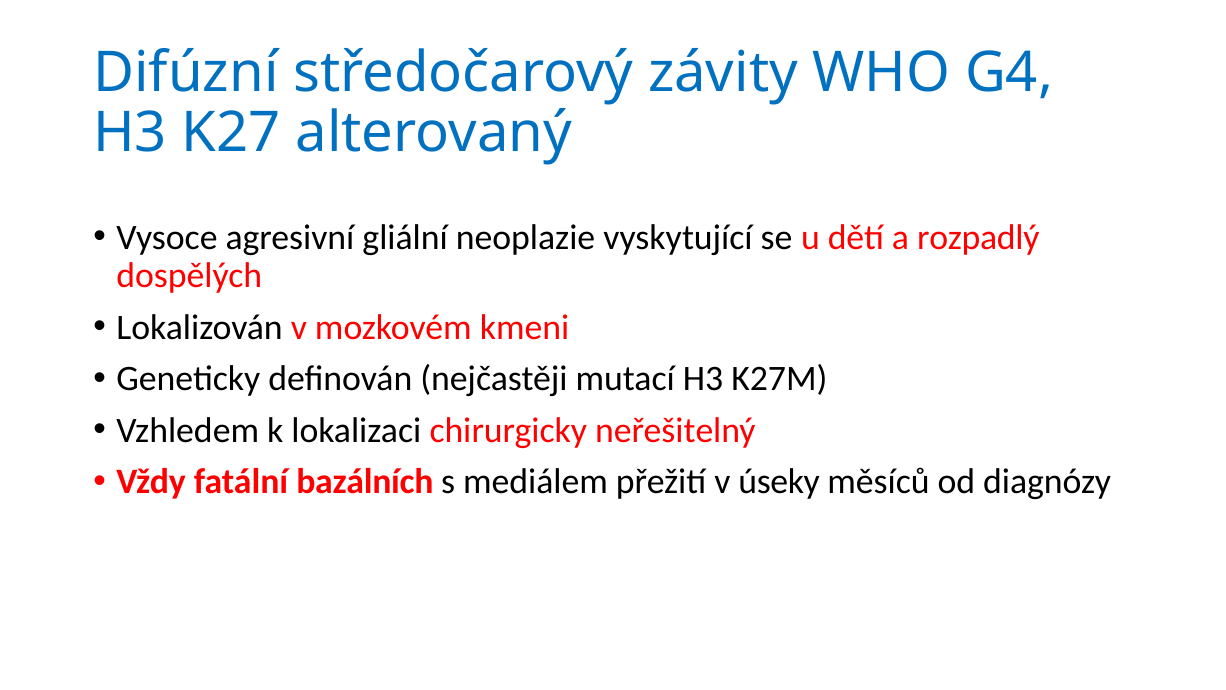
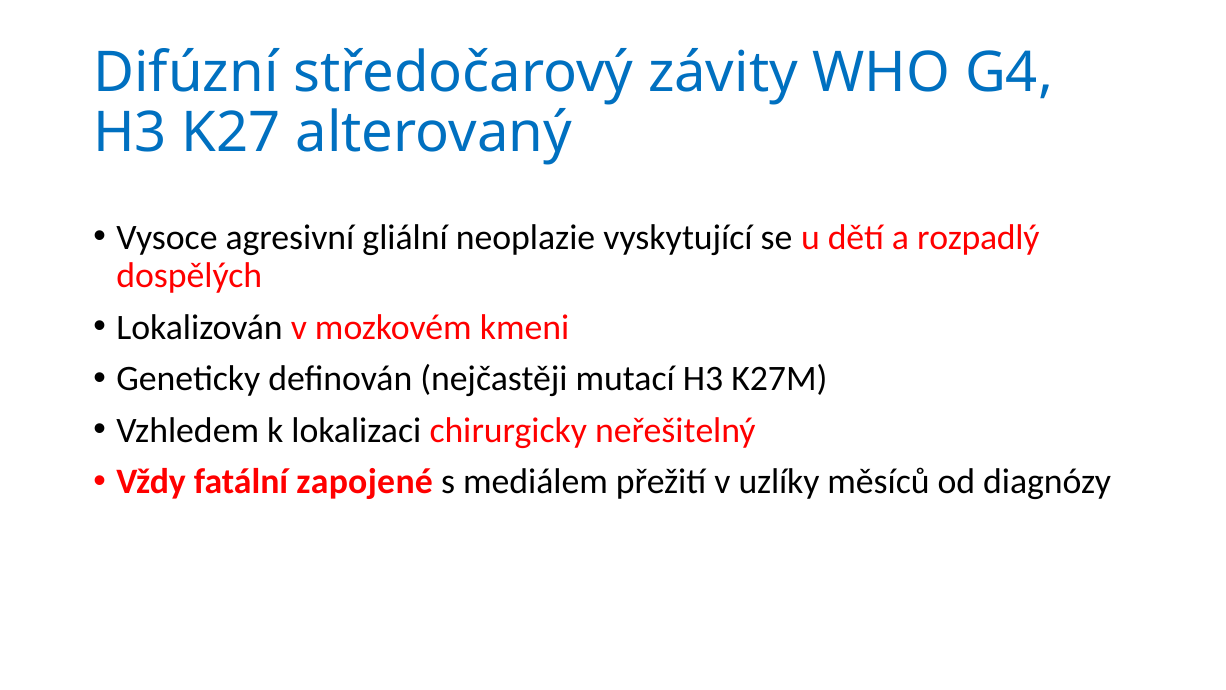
bazálních: bazálních -> zapojené (365, 482)
úseky: úseky -> uzlíky (779, 482)
